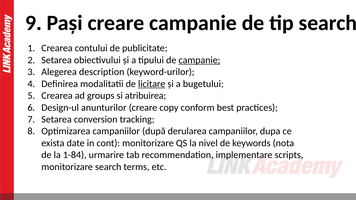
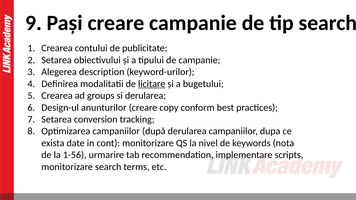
campanie underline: present -> none (199, 60)
si atribuirea: atribuirea -> derularea (145, 96)
1-84: 1-84 -> 1-56 (75, 155)
